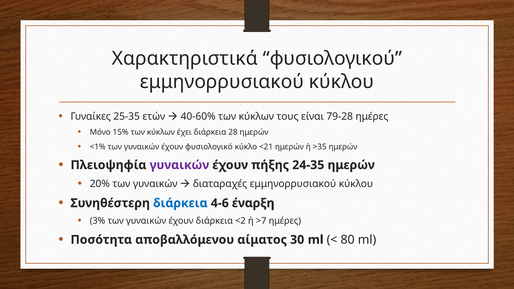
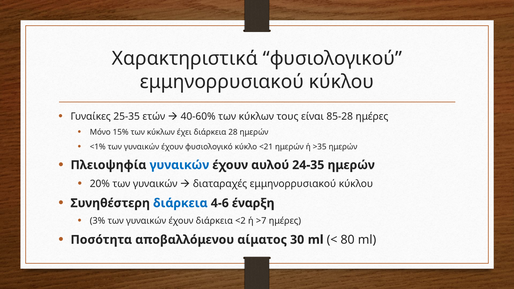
79-28: 79-28 -> 85-28 (340, 117)
γυναικών colour: purple -> blue (179, 165)
πήξης: πήξης -> αυλού (270, 165)
